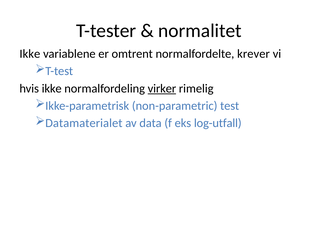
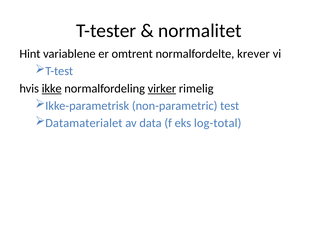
Ikke: Ikke -> Hint (30, 54)
ikke underline: none -> present (52, 89)
log-utfall: log-utfall -> log-total (218, 123)
